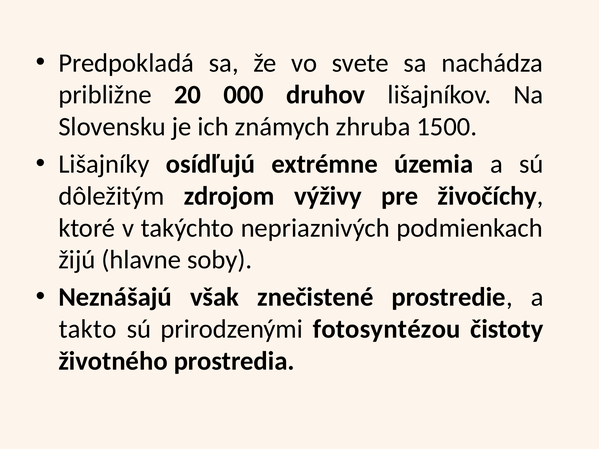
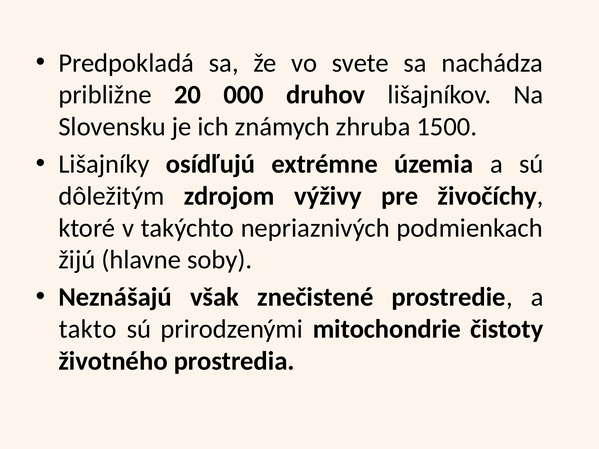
fotosyntézou: fotosyntézou -> mitochondrie (387, 329)
